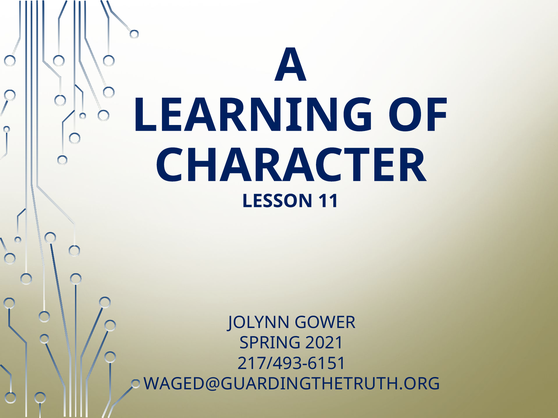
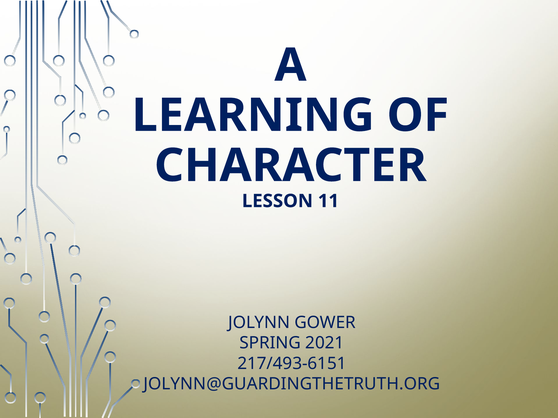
WAGED@GUARDINGTHETRUTH.ORG: WAGED@GUARDINGTHETRUTH.ORG -> JOLYNN@GUARDINGTHETRUTH.ORG (292, 384)
